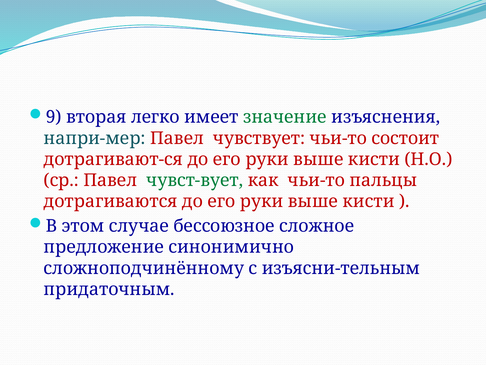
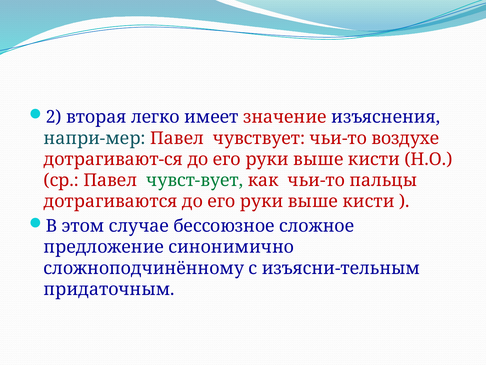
9: 9 -> 2 (54, 117)
значение colour: green -> red (285, 117)
состоит: состоит -> воздухе (405, 138)
